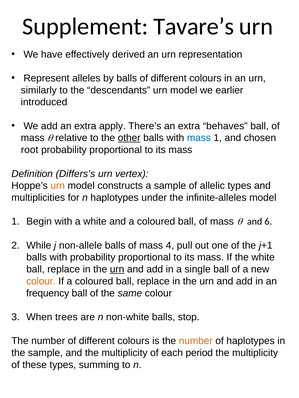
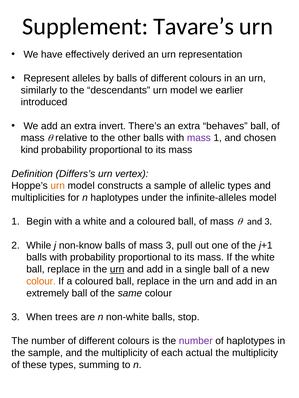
apply: apply -> invert (112, 126)
other underline: present -> none (129, 138)
mass colour: blue -> purple (199, 138)
root: root -> kind (30, 150)
and 6: 6 -> 3 (268, 222)
non-allele: non-allele -> non-know (81, 246)
mass 4: 4 -> 3 (170, 246)
frequency: frequency -> extremely (48, 294)
number colour: orange -> purple (196, 341)
period: period -> actual (199, 353)
